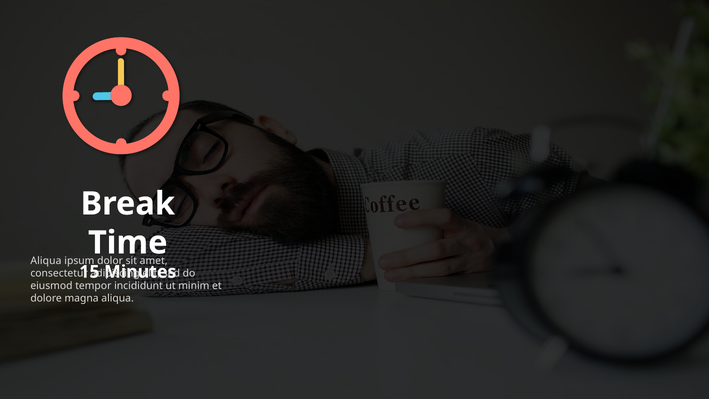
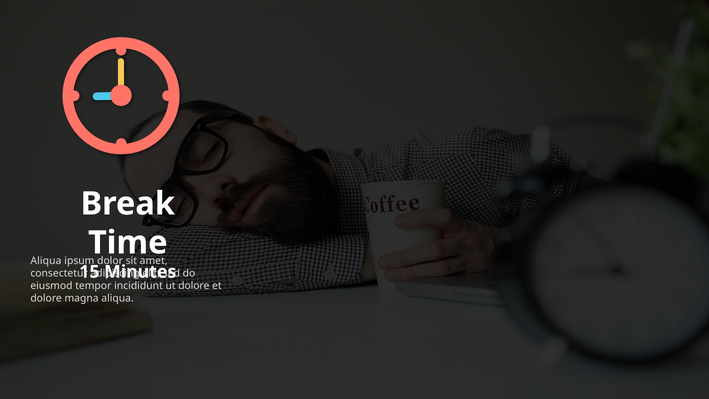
minim: minim -> dolore (194, 286)
